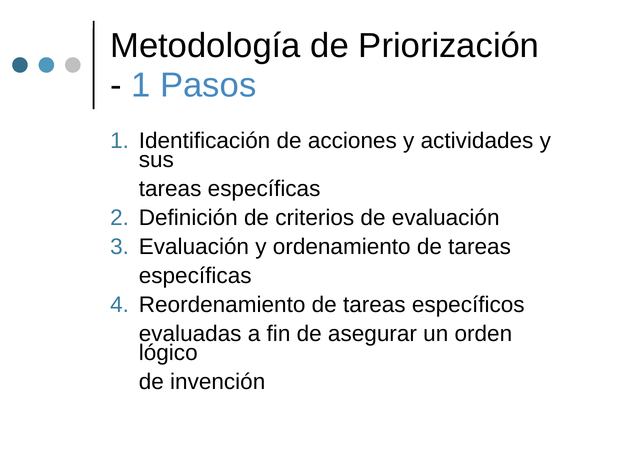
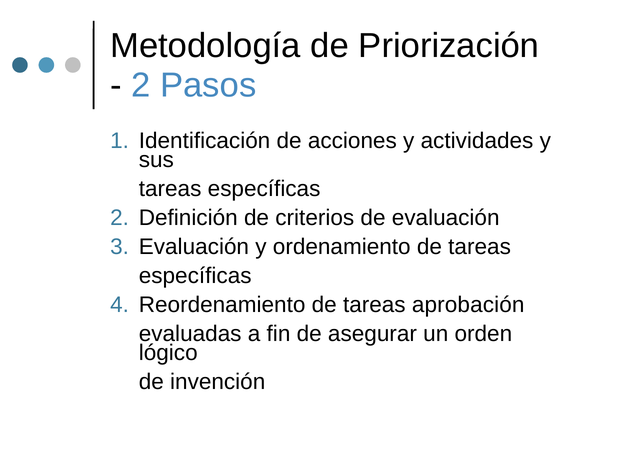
1: 1 -> 2 (141, 85)
específicos: específicos -> aprobación (468, 305)
